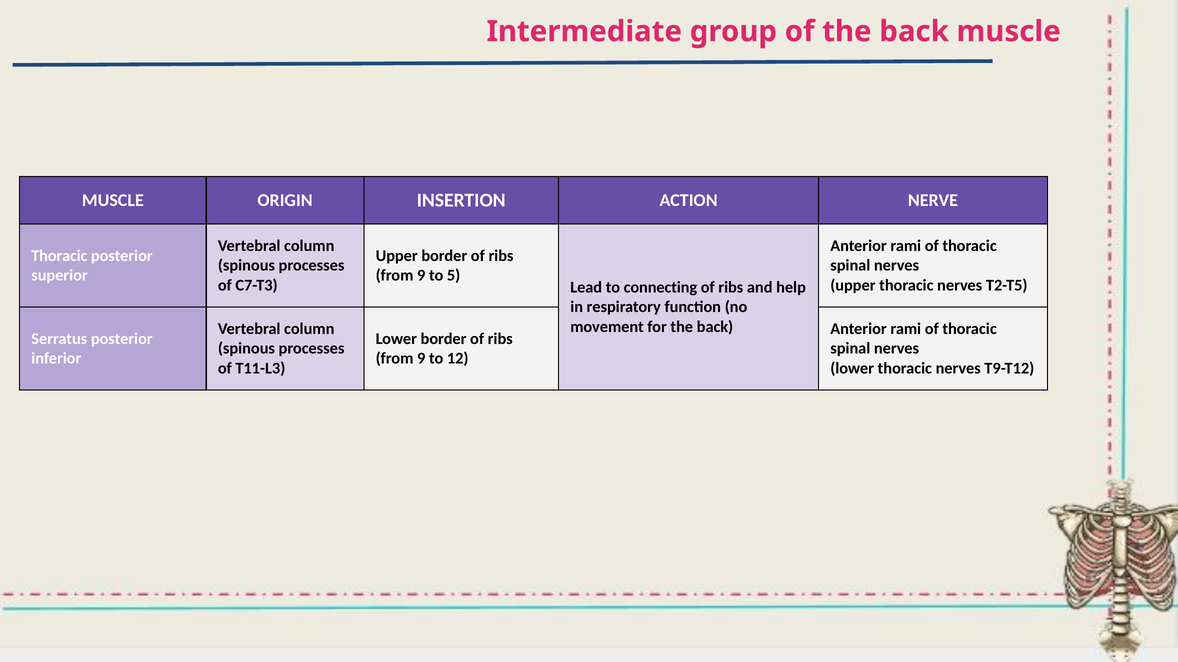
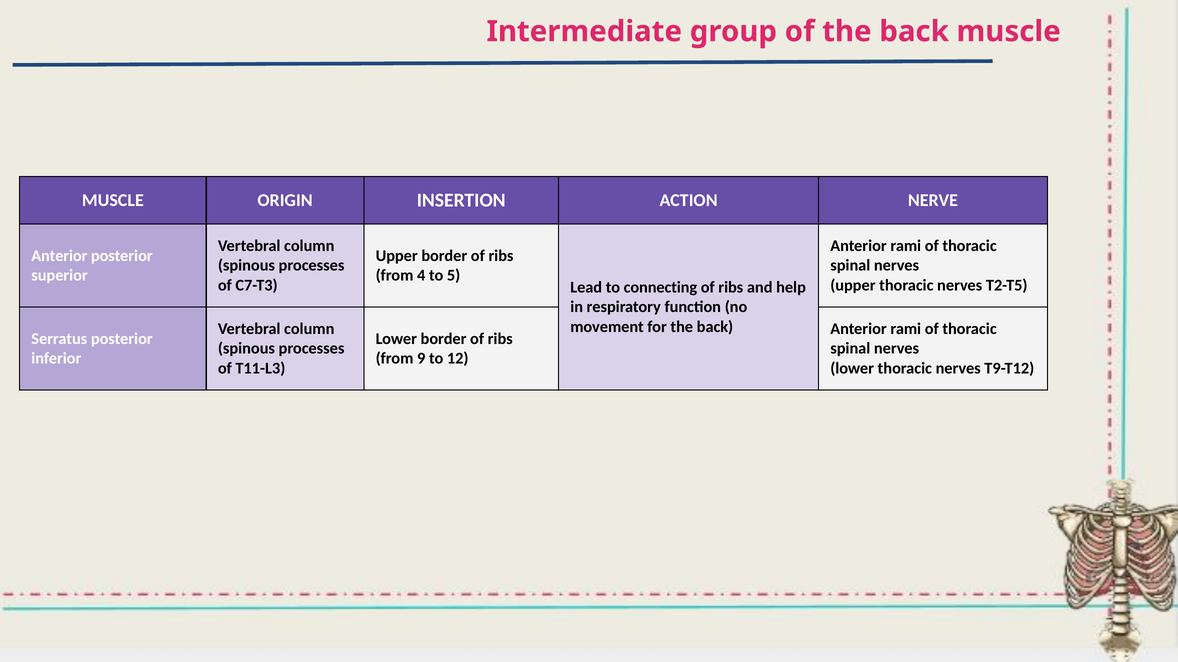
Thoracic: Thoracic -> Anterior (59, 256)
9: 9 -> 4 (421, 276)
